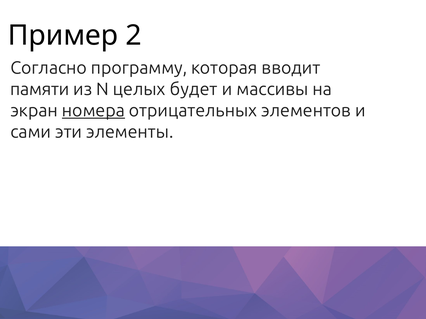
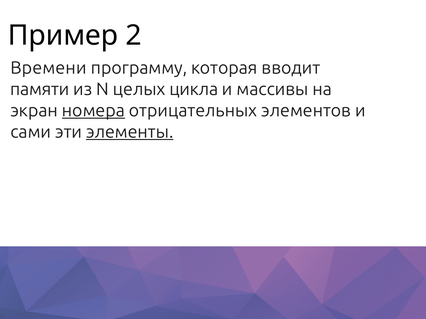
Согласно: Согласно -> Времени (49, 68)
будет: будет -> цикла (194, 89)
элементы underline: none -> present (130, 132)
